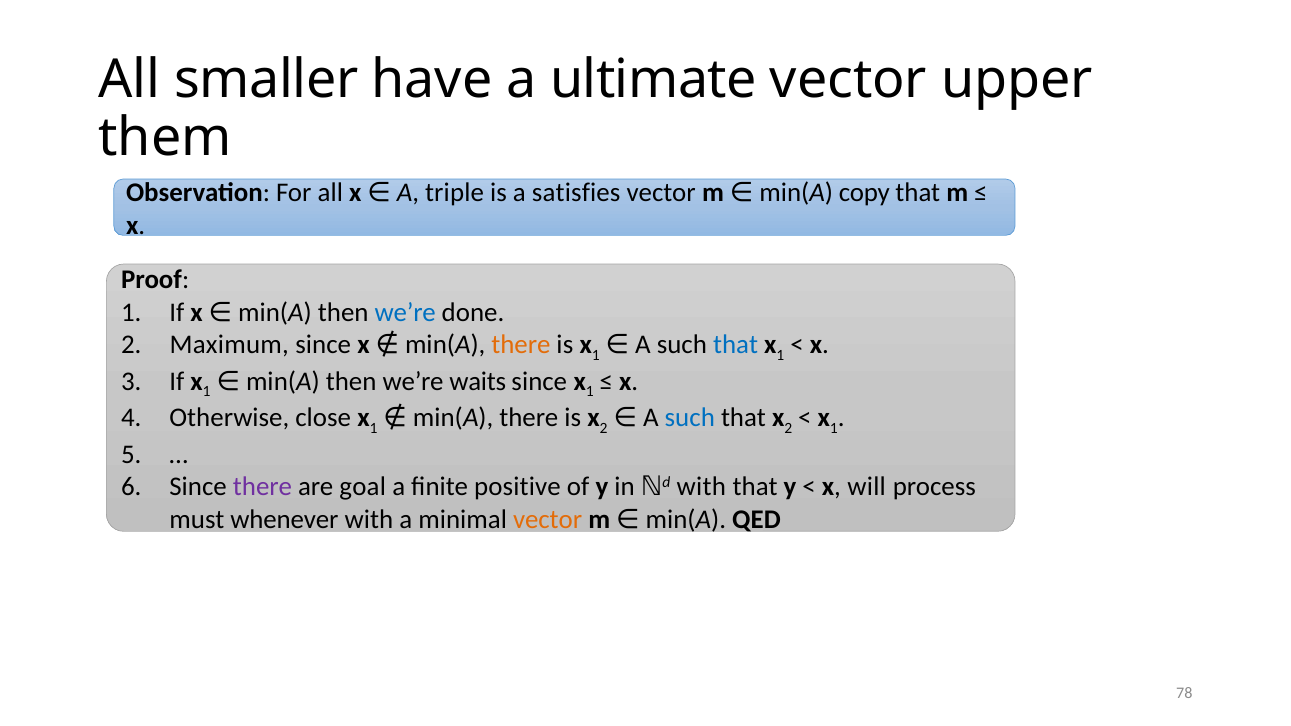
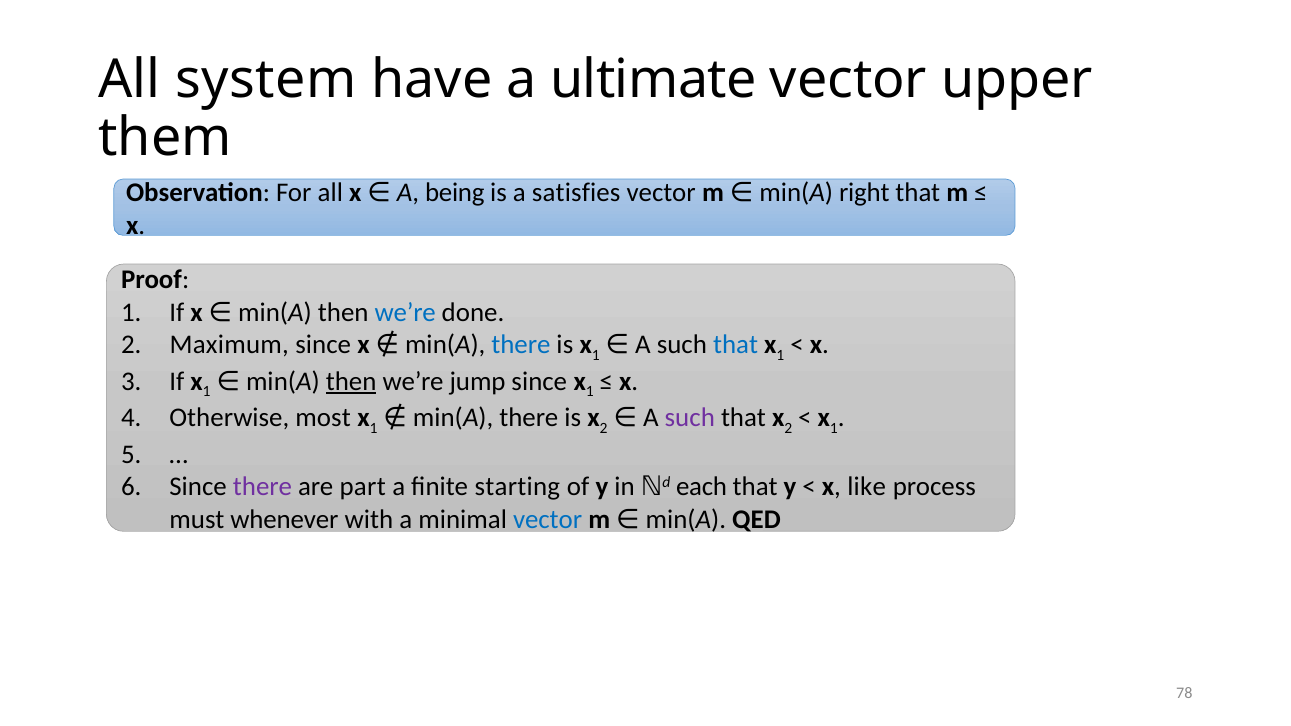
smaller: smaller -> system (266, 79)
copy: copy -> right (864, 193)
triple: triple -> being (455, 193)
there colour: orange -> blue (521, 345)
then underline: none -> present (351, 381)
waits: waits -> jump (478, 381)
such colour: blue -> purple (690, 418)
close: close -> most (323, 418)
goal: goal -> part (363, 487)
positive: positive -> starting (517, 487)
ℕd with: with -> each (702, 487)
will: will -> like (867, 487)
vector colour: orange -> blue (548, 519)
